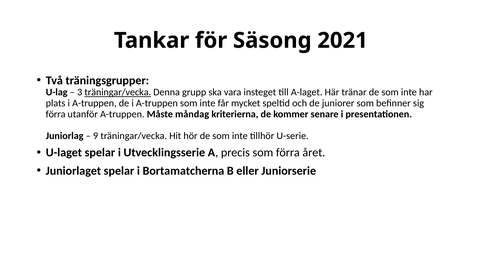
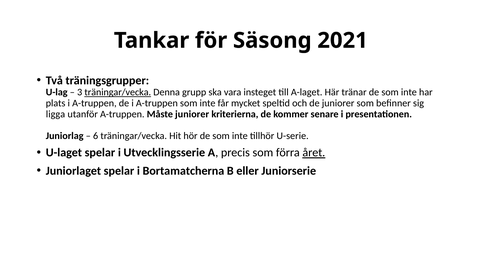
förra: förra -> ligga (56, 114)
Måste måndag: måndag -> juniorer (192, 114)
9: 9 -> 6 (96, 136)
året underline: none -> present (314, 153)
